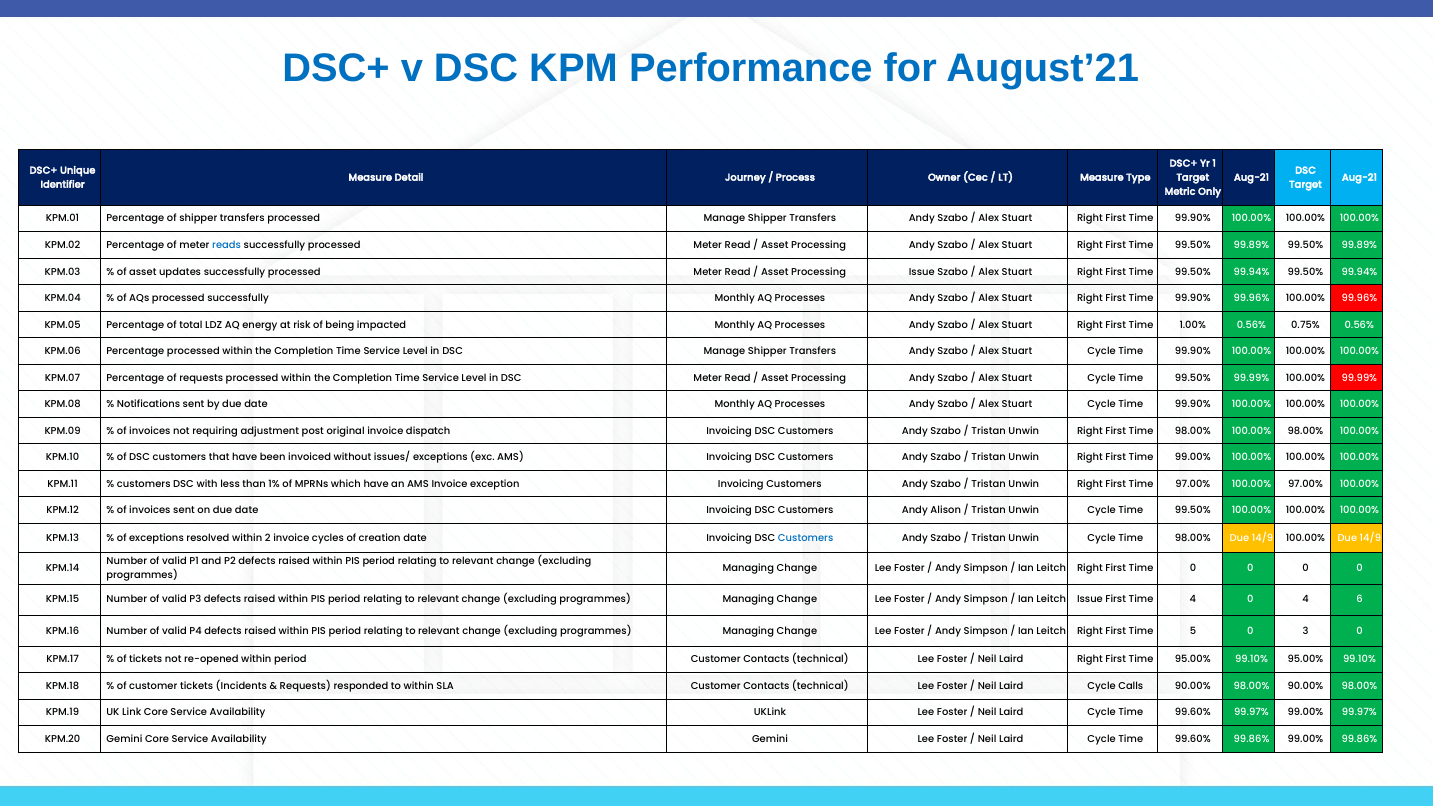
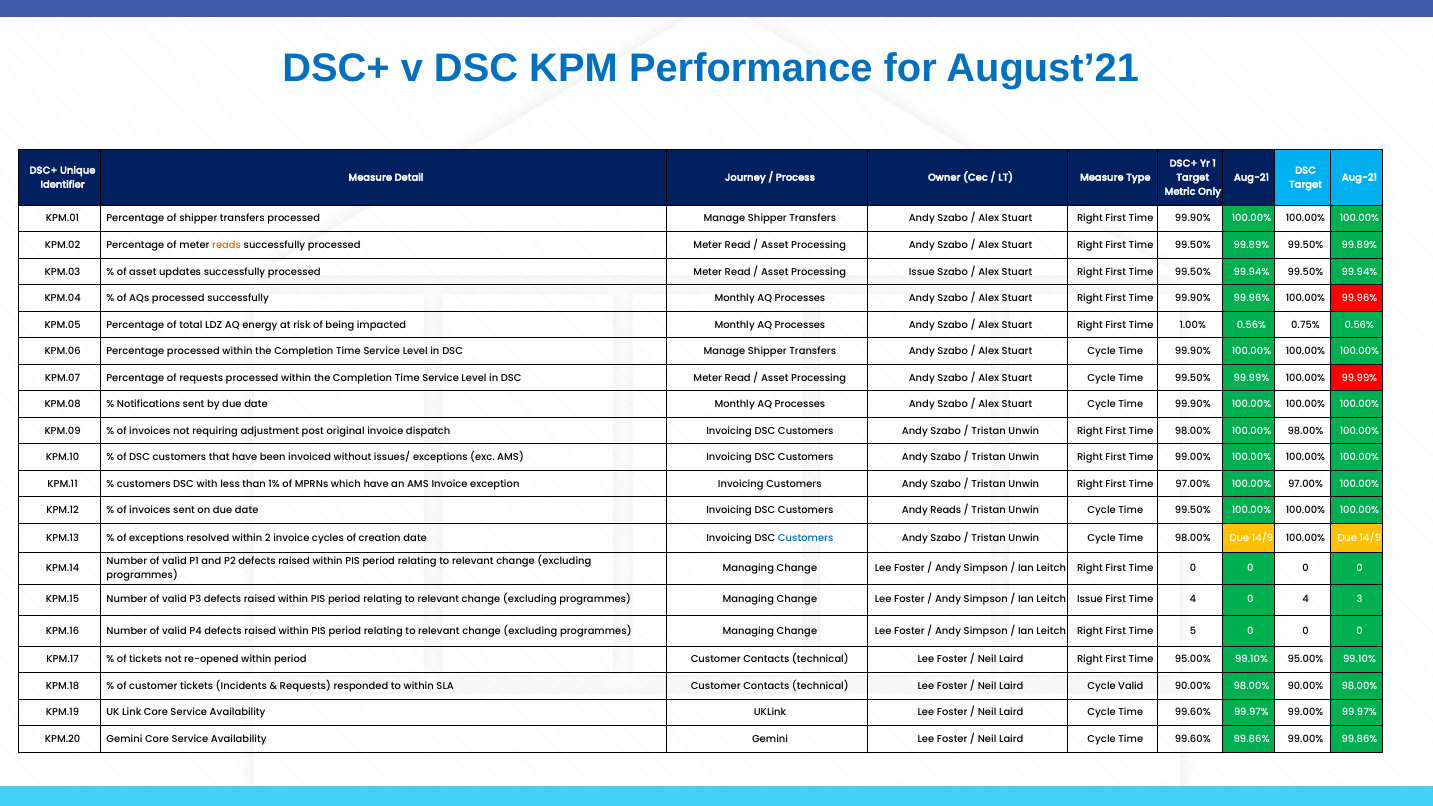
reads colour: blue -> orange (227, 245)
Andy Alison: Alison -> Reads (946, 510)
6: 6 -> 3 (1360, 600)
5 0 3: 3 -> 0 (1306, 631)
Cycle Calls: Calls -> Valid (1131, 686)
